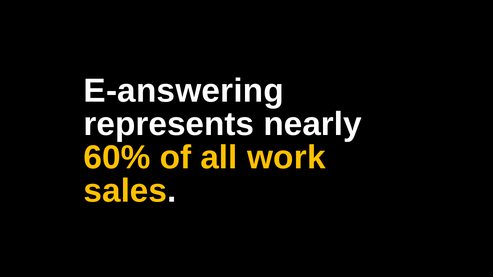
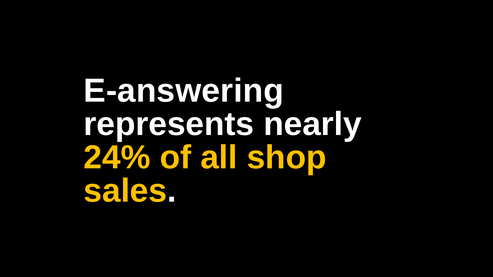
60%: 60% -> 24% (117, 158)
work: work -> shop (287, 158)
